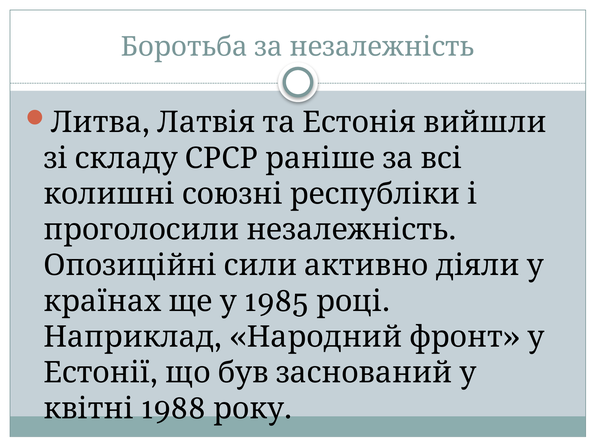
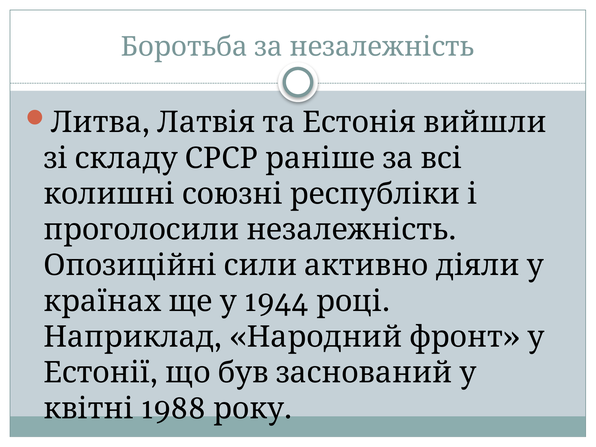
1985: 1985 -> 1944 (276, 301)
